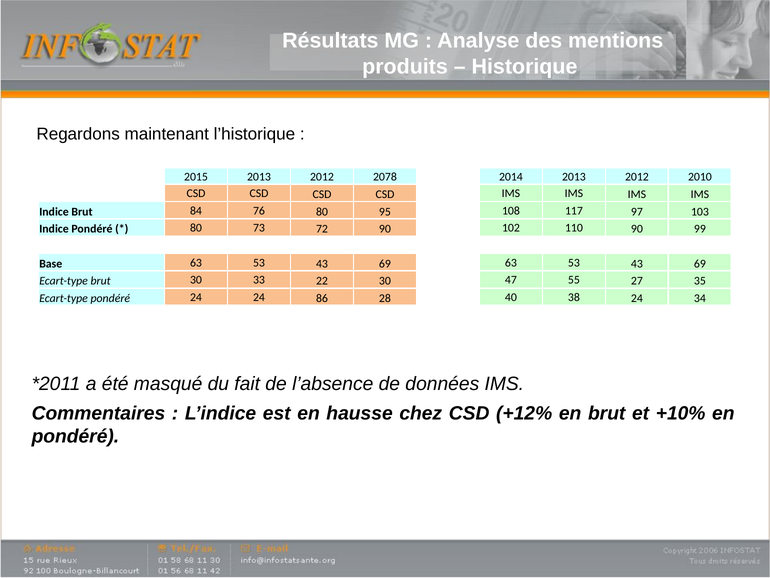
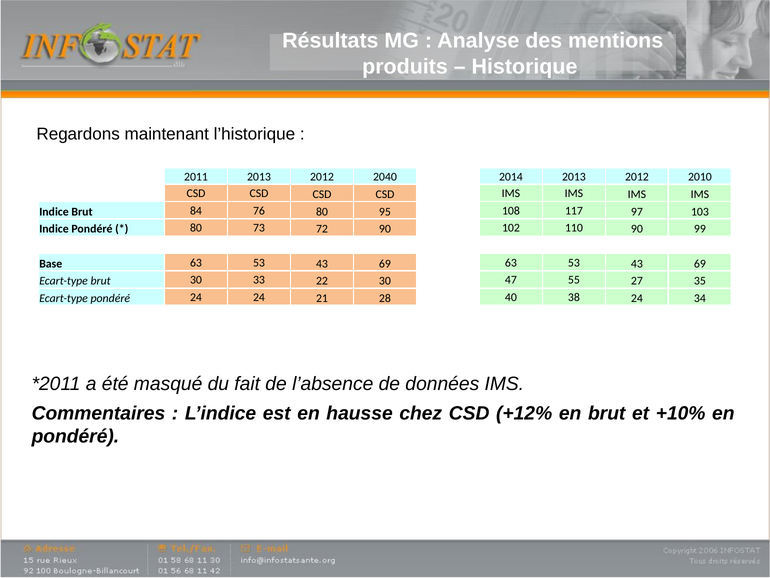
2015: 2015 -> 2011 (196, 177)
2078: 2078 -> 2040 (385, 177)
86: 86 -> 21 (322, 298)
